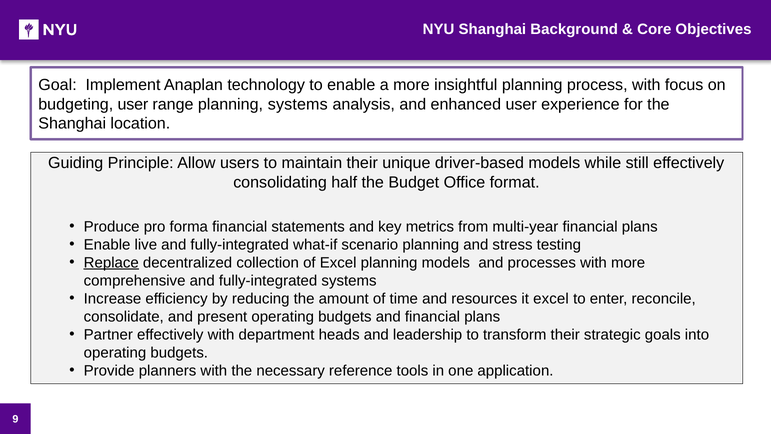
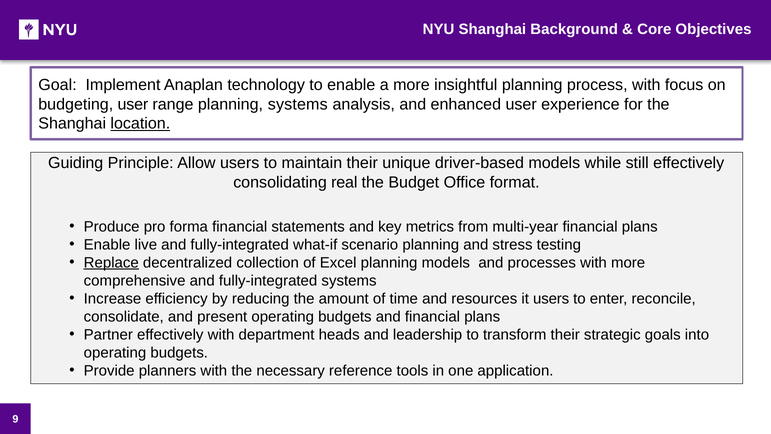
location underline: none -> present (140, 124)
half: half -> real (344, 182)
it excel: excel -> users (551, 299)
